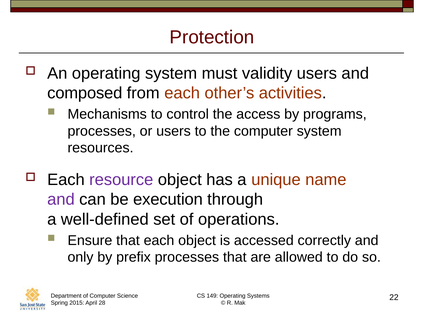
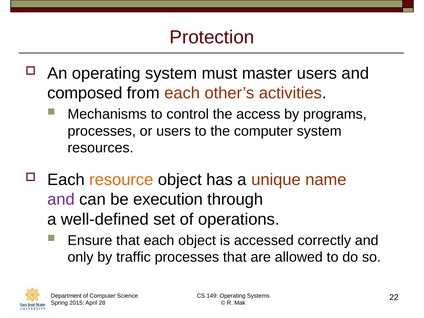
validity: validity -> master (267, 73)
resource colour: purple -> orange (121, 180)
prefix: prefix -> traffic (134, 257)
